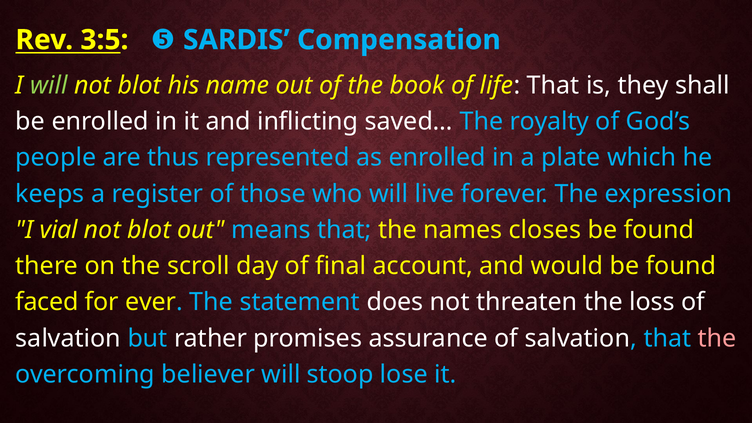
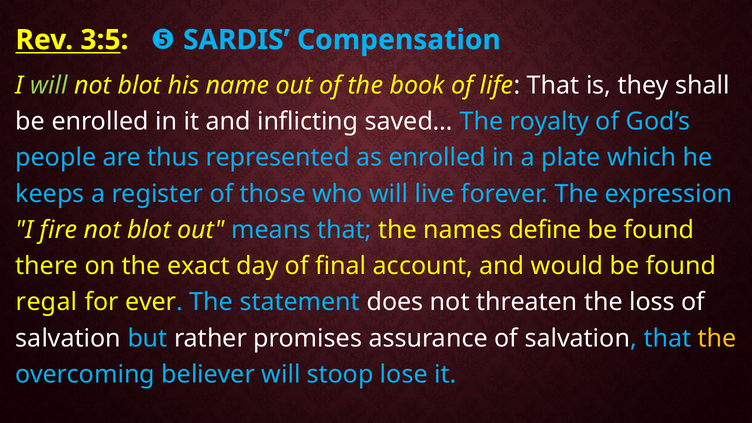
vial: vial -> fire (59, 230)
closes: closes -> define (545, 230)
scroll: scroll -> exact (198, 266)
faced: faced -> regal (47, 302)
the colour: pink -> yellow (717, 338)
